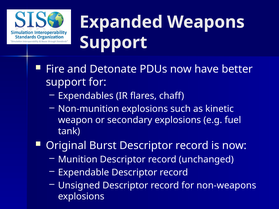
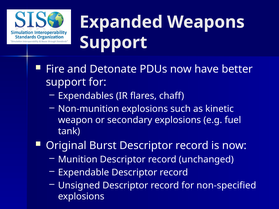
non-weapons: non-weapons -> non-specified (226, 186)
